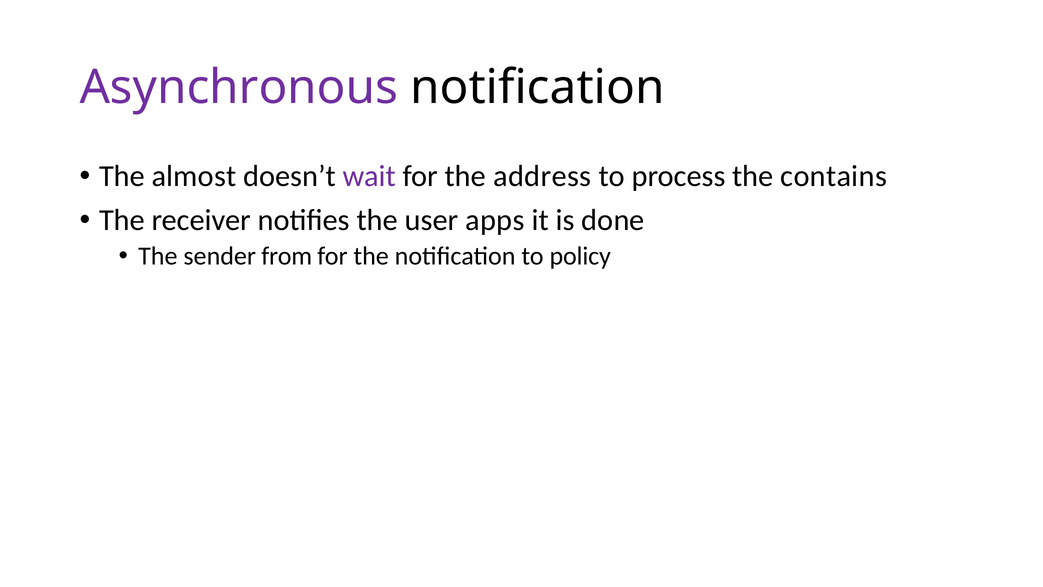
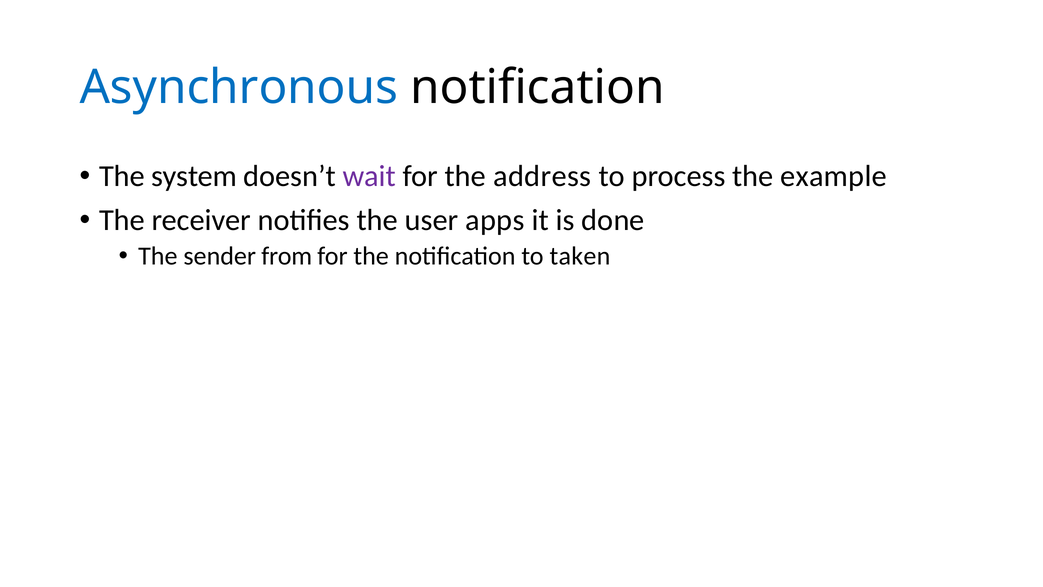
Asynchronous colour: purple -> blue (239, 88)
almost: almost -> system (194, 176)
contains: contains -> example (834, 176)
policy: policy -> taken (580, 256)
